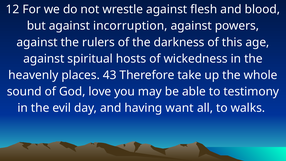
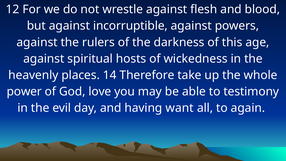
incorruption: incorruption -> incorruptible (130, 26)
43: 43 -> 14 (110, 75)
sound: sound -> power (24, 92)
walks: walks -> again (248, 108)
